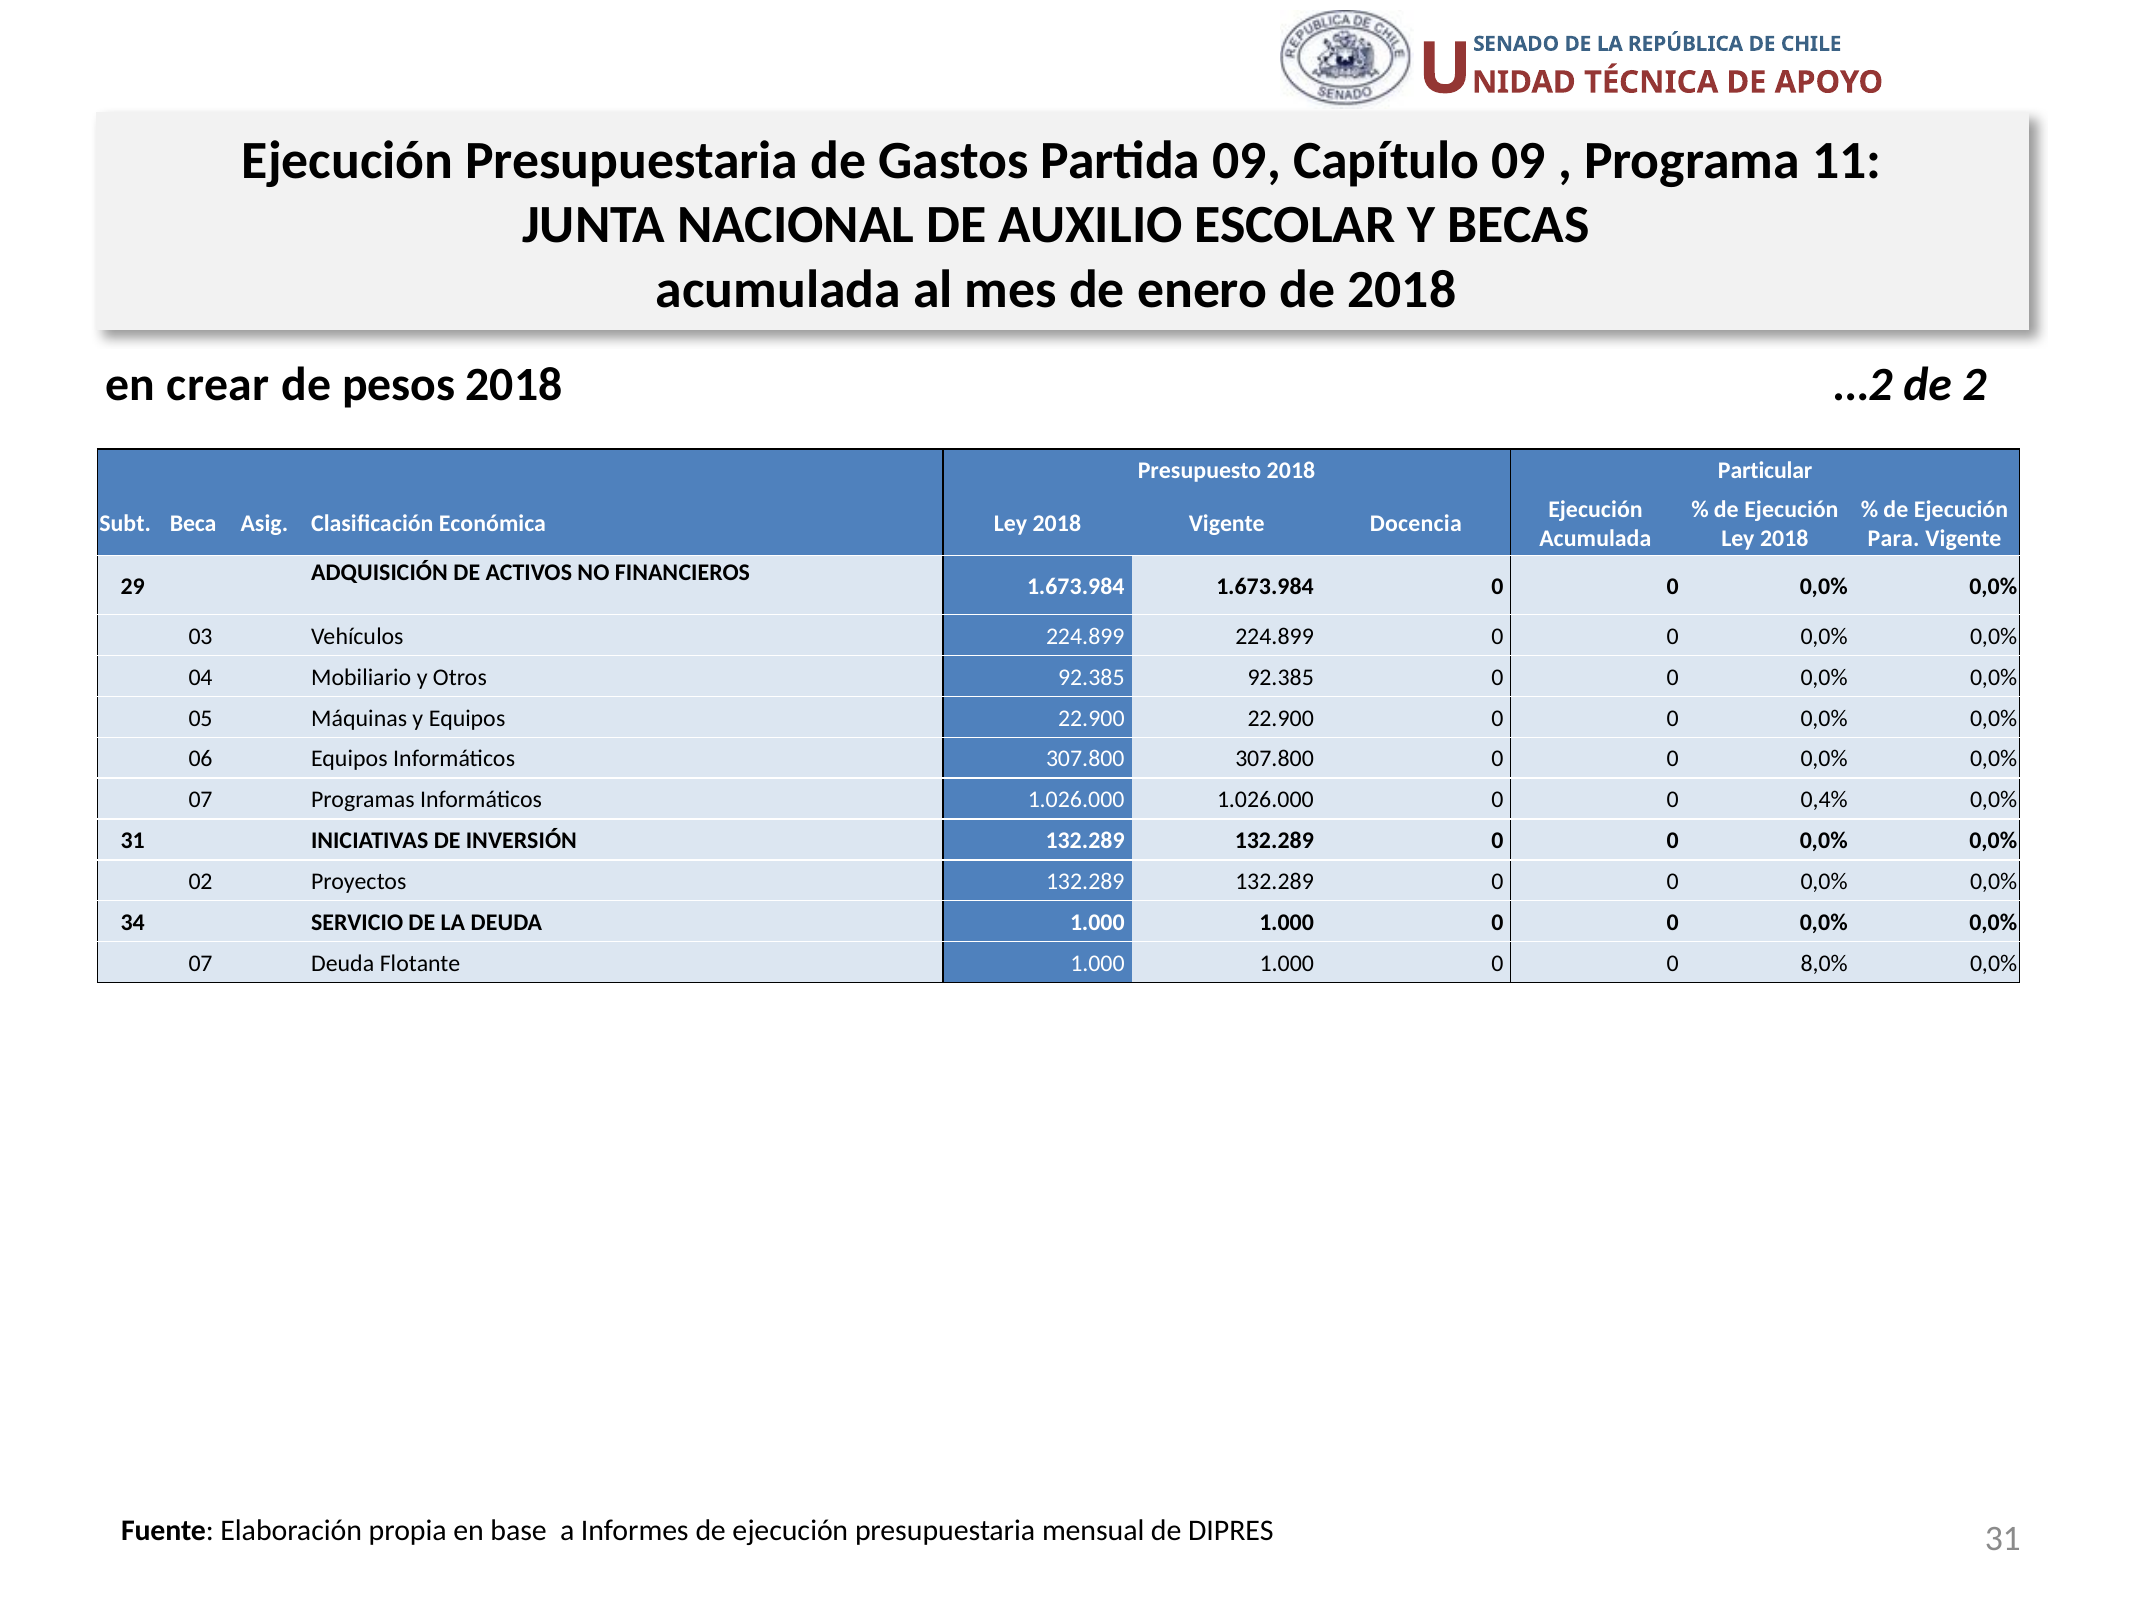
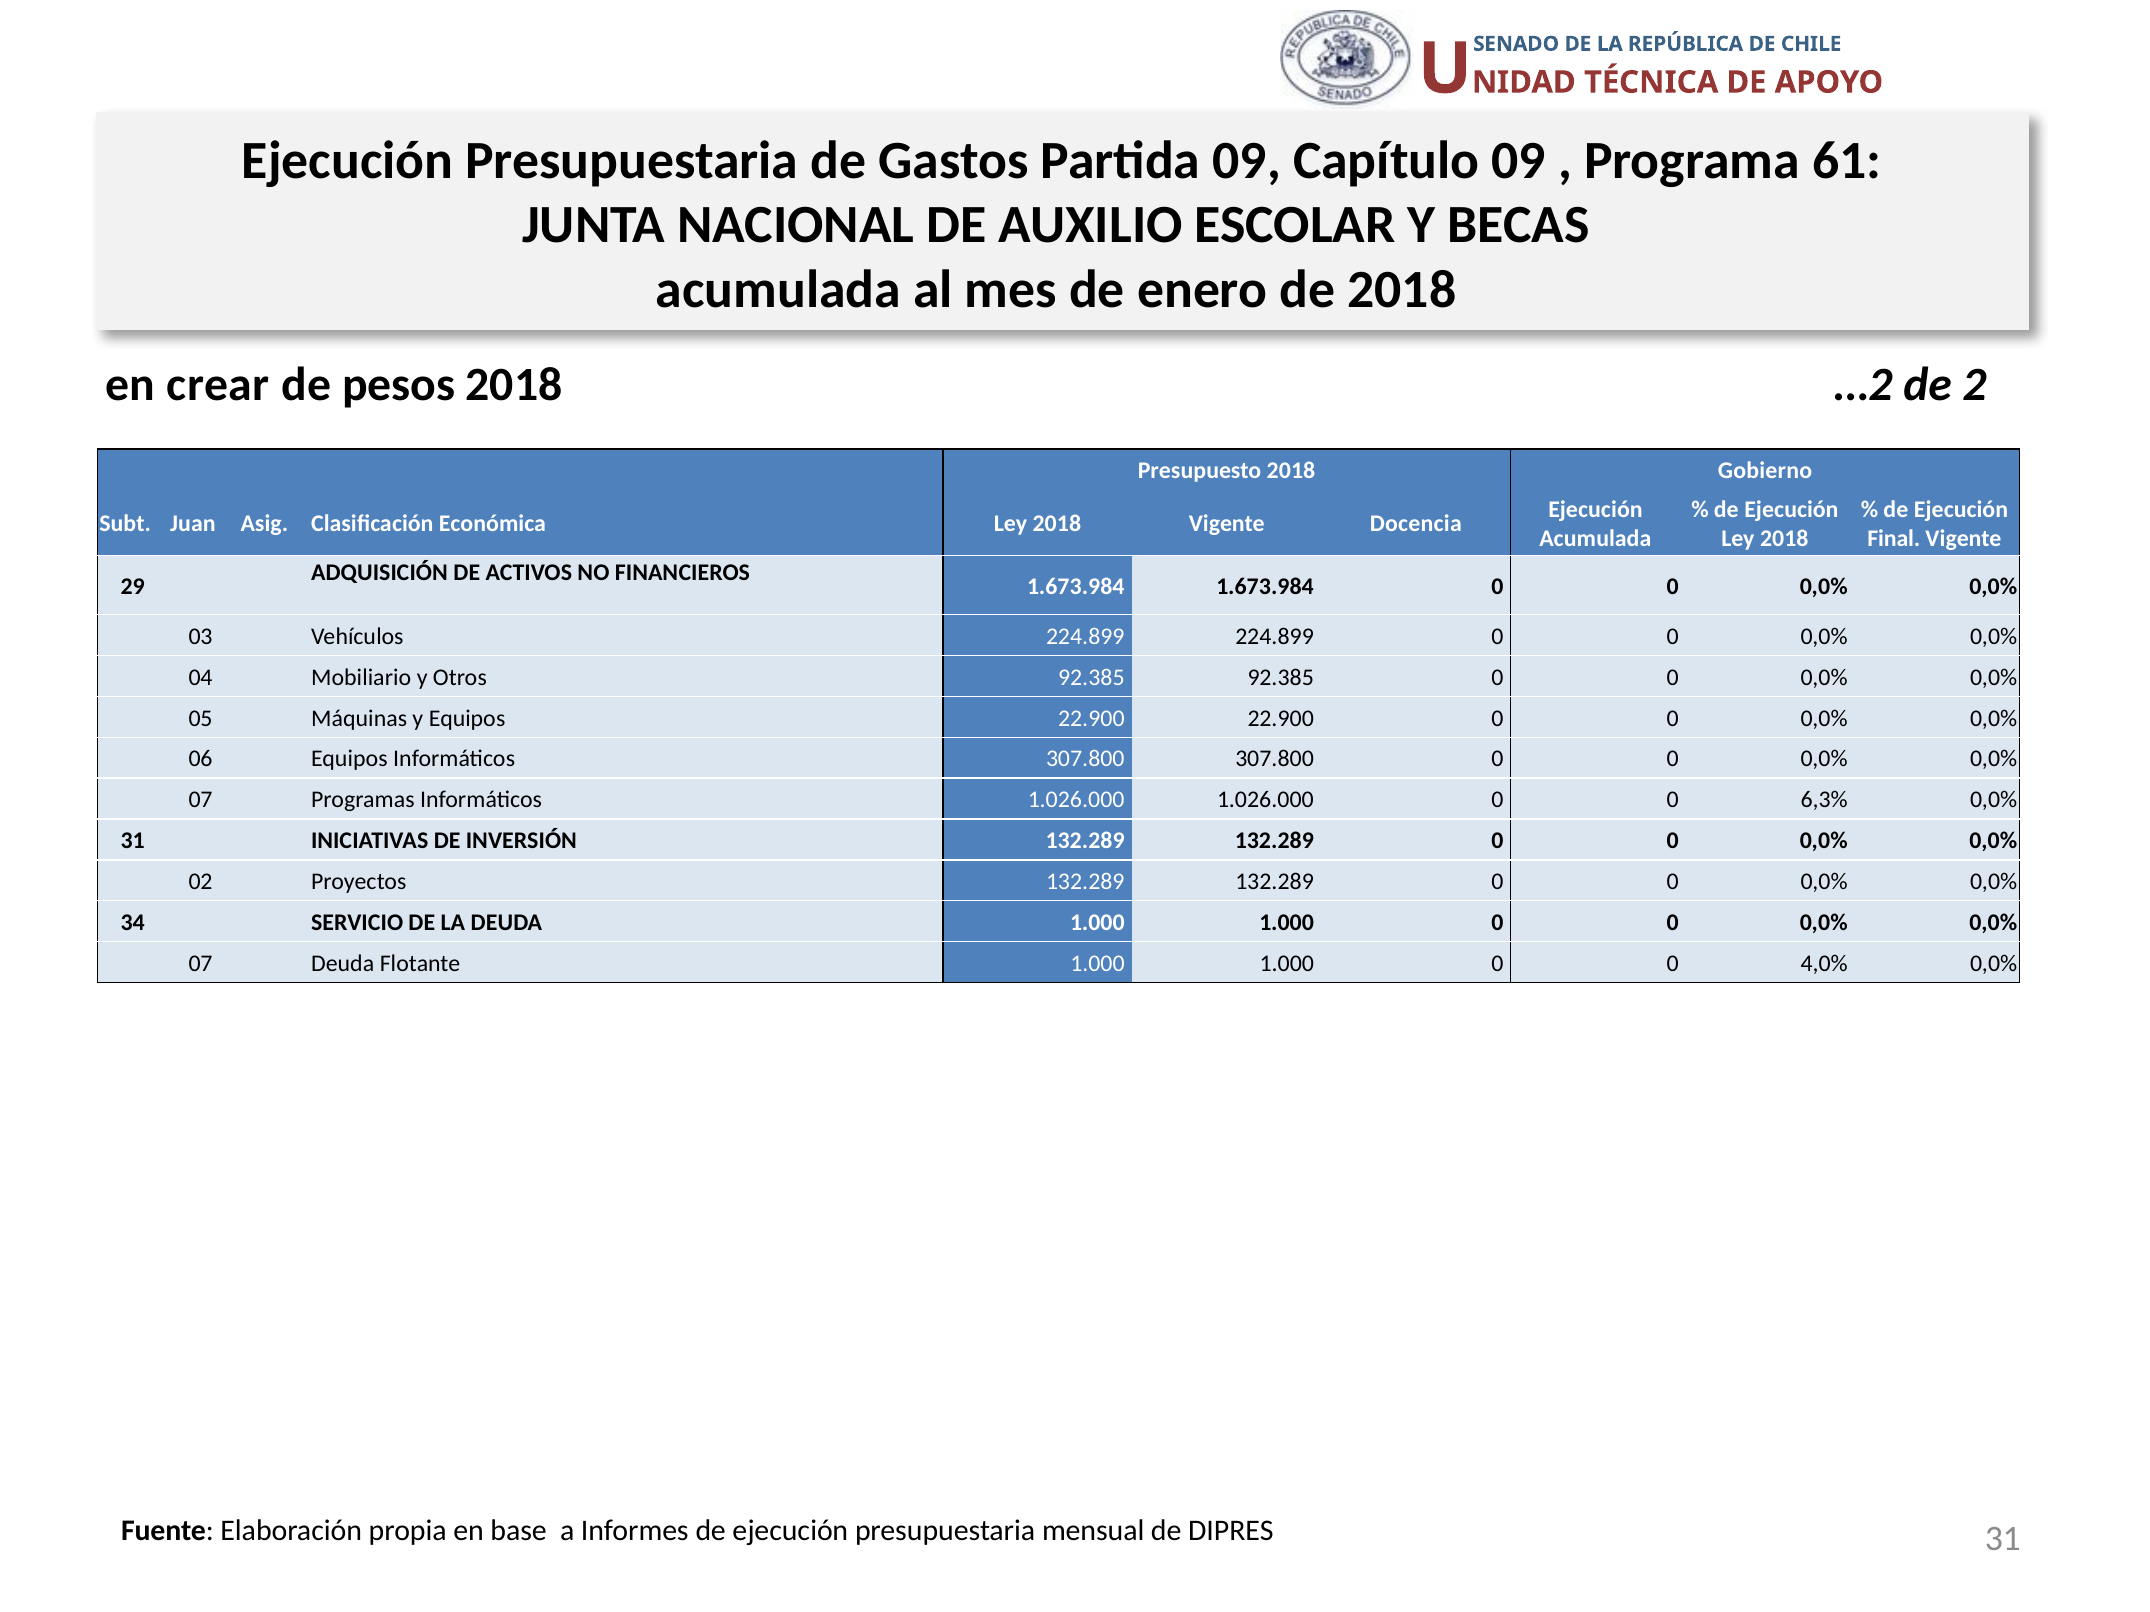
11: 11 -> 61 (1847, 161)
Particular: Particular -> Gobierno (1765, 471)
Beca: Beca -> Juan (193, 524)
Para: Para -> Final (1894, 539)
0,4%: 0,4% -> 6,3% (1824, 800)
8,0%: 8,0% -> 4,0% (1824, 964)
